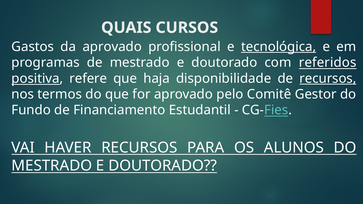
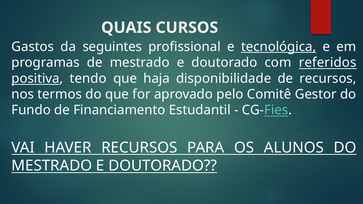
da aprovado: aprovado -> seguintes (112, 47)
refere: refere -> tendo (88, 78)
recursos underline: present -> none (328, 78)
